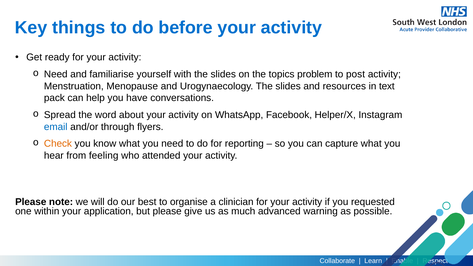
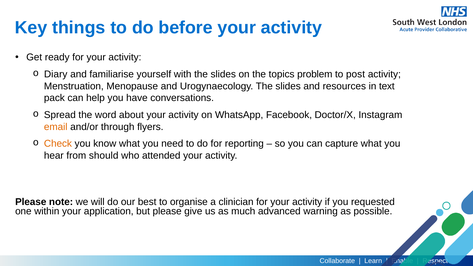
Need: Need -> Diary (56, 74)
Helper/X: Helper/X -> Doctor/X (335, 115)
email colour: blue -> orange (56, 127)
feeling: feeling -> should (104, 156)
